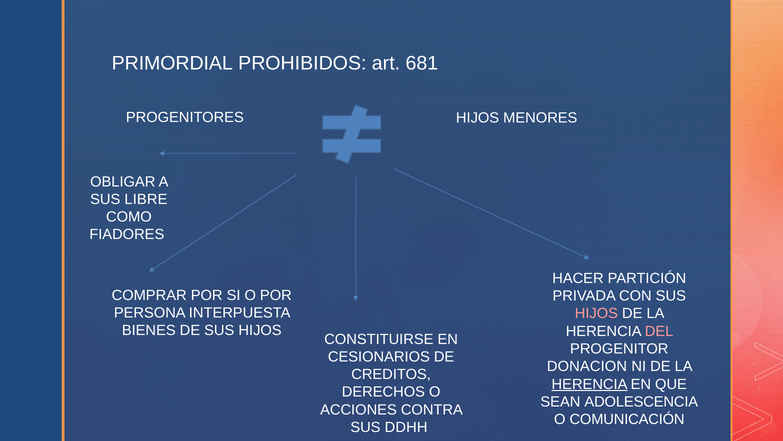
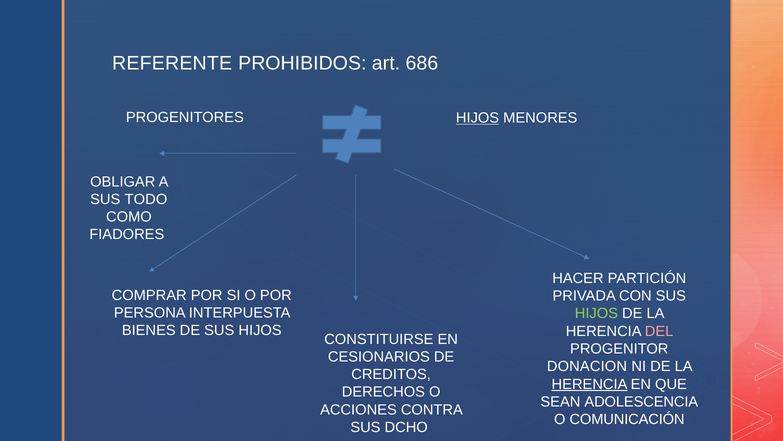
PRIMORDIAL: PRIMORDIAL -> REFERENTE (172, 63)
681: 681 -> 686 (422, 63)
HIJOS underline: none -> present (478, 118)
LIBRE: LIBRE -> TODO (146, 199)
HIJOS colour: pink -> light green (596, 313)
DDHH: DDHH -> DCHO (406, 427)
